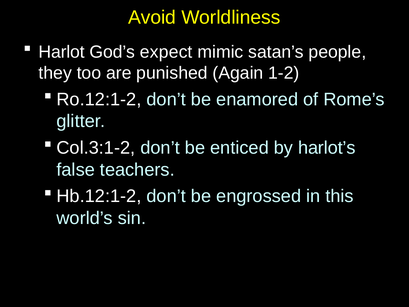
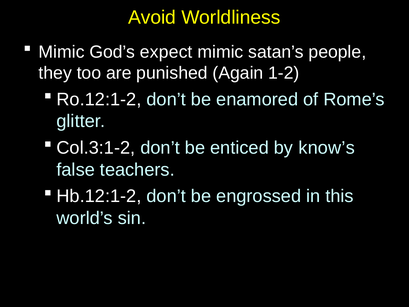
Harlot: Harlot -> Mimic (62, 52)
harlot’s: harlot’s -> know’s (327, 148)
